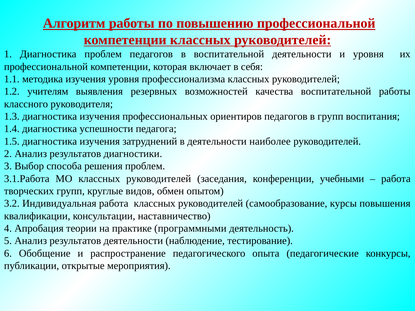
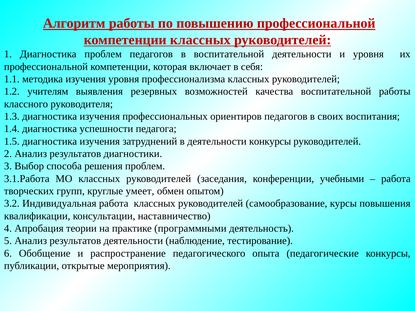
в групп: групп -> своих (330, 117)
деятельности наиболее: наиболее -> конкурсы (270, 141)
видов: видов -> умеет (140, 191)
